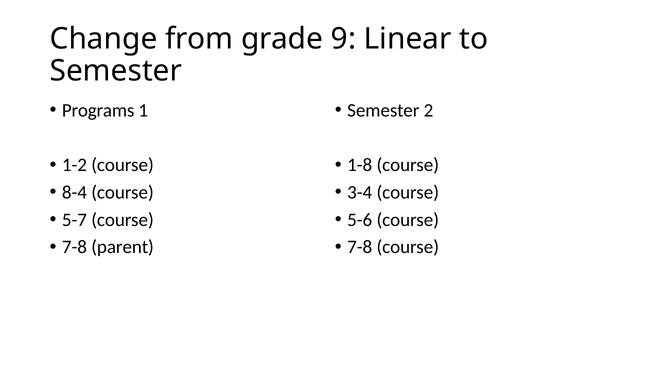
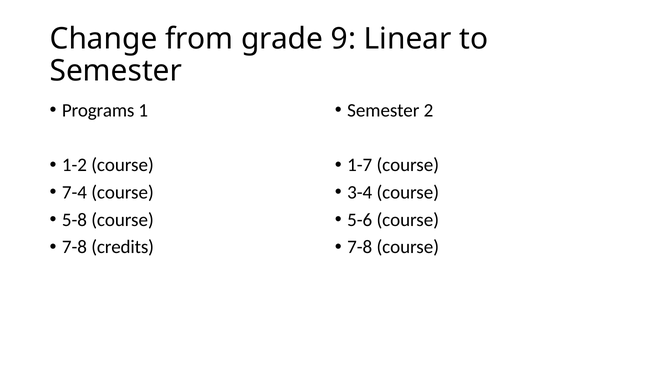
1-8: 1-8 -> 1-7 (360, 165)
8-4: 8-4 -> 7-4 (74, 192)
5-7: 5-7 -> 5-8 (74, 220)
parent: parent -> credits (123, 247)
